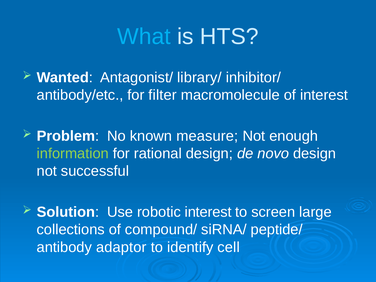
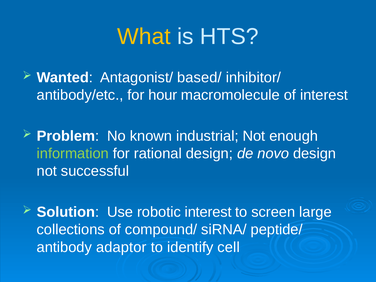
What colour: light blue -> yellow (144, 36)
library/: library/ -> based/ (199, 77)
filter: filter -> hour (163, 95)
measure: measure -> industrial (207, 136)
